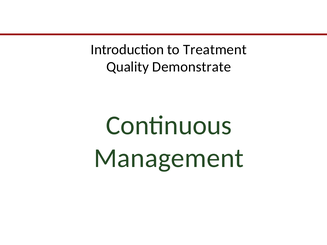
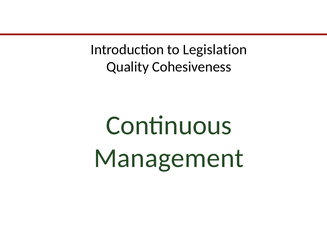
Treatment: Treatment -> Legislation (215, 50)
Demonstrate: Demonstrate -> Cohesiveness (192, 67)
